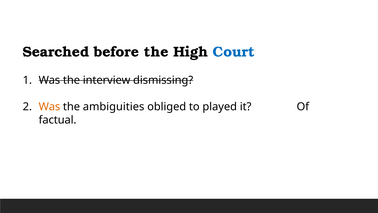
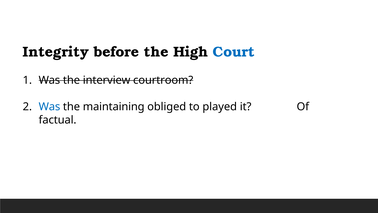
Searched: Searched -> Integrity (56, 52)
dismissing: dismissing -> courtroom (163, 80)
Was colour: orange -> blue (49, 106)
ambiguities: ambiguities -> maintaining (114, 106)
